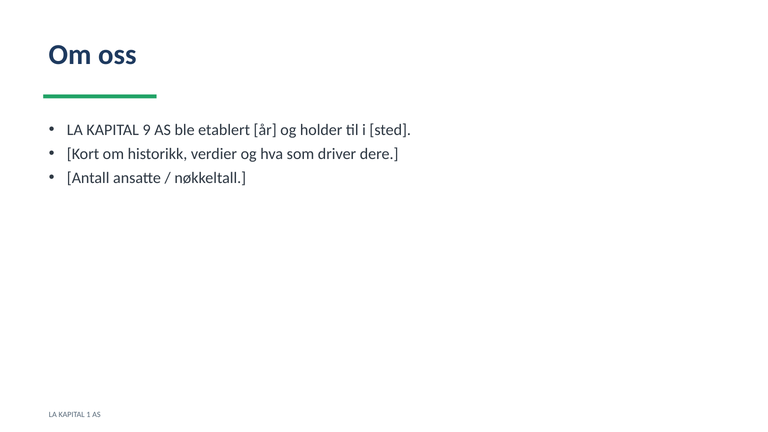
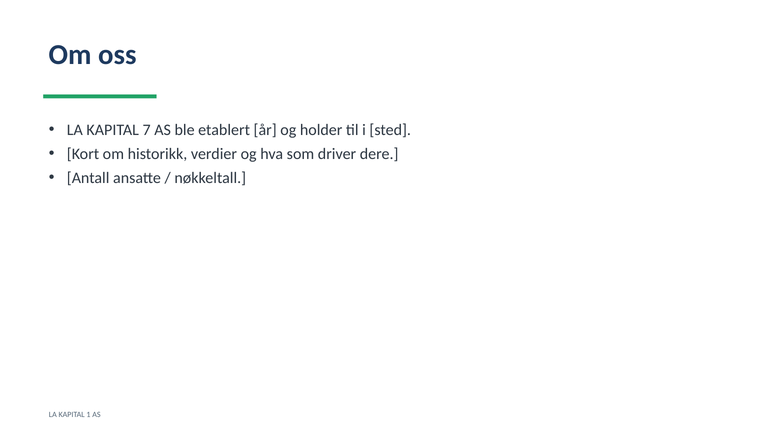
9: 9 -> 7 (147, 130)
